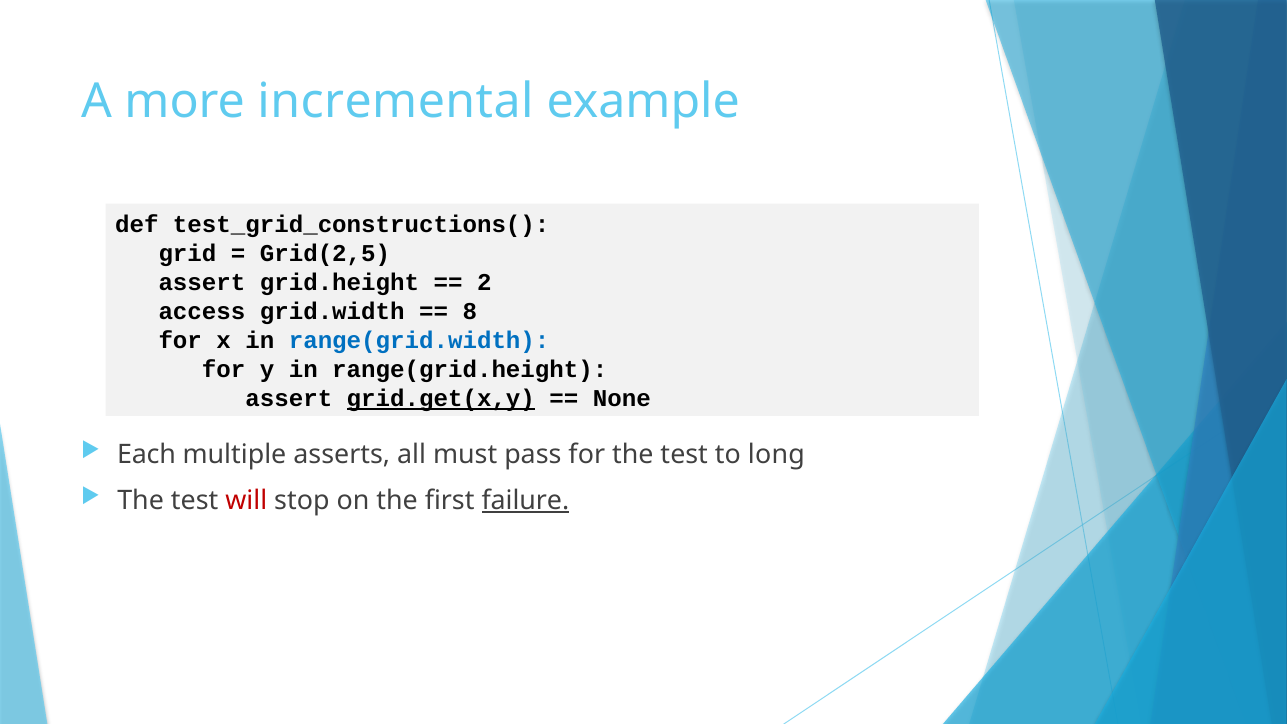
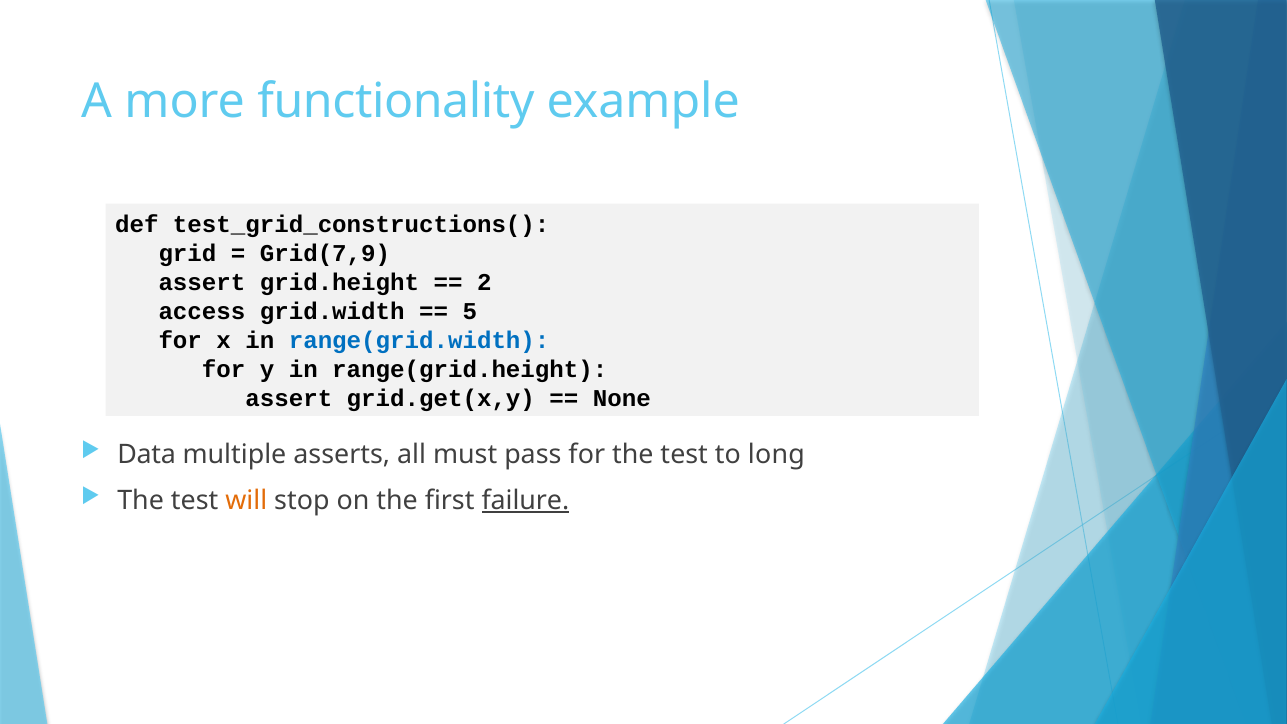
incremental: incremental -> functionality (396, 101)
Grid(2,5: Grid(2,5 -> Grid(7,9 (325, 254)
8: 8 -> 5 (470, 312)
grid.get(x,y underline: present -> none (441, 398)
Each: Each -> Data (147, 455)
will colour: red -> orange (246, 500)
